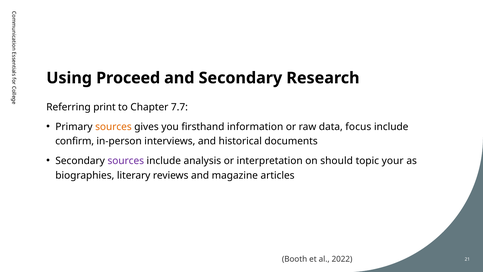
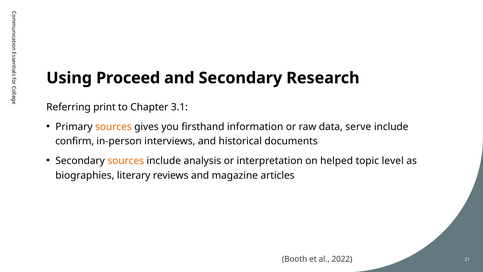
7.7: 7.7 -> 3.1 (179, 107)
focus: focus -> serve (358, 127)
sources colour: purple -> orange (126, 161)
should: should -> helped (337, 161)
your: your -> level (393, 161)
